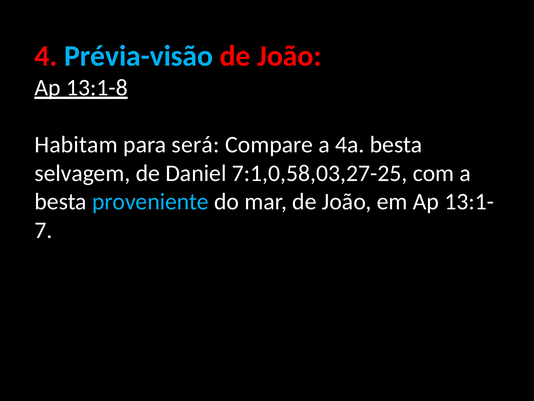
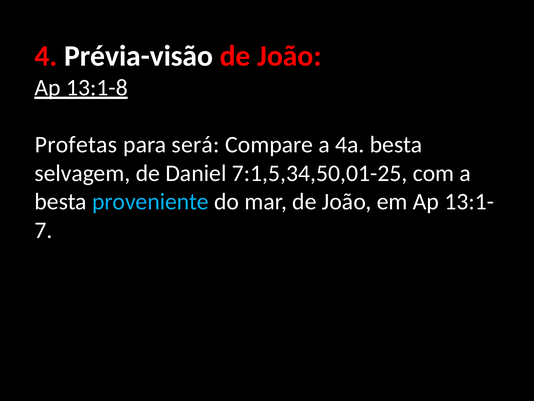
Prévia-visão colour: light blue -> white (139, 56)
Habitam: Habitam -> Profetas (76, 144)
7:1,0,58,03,27-25: 7:1,0,58,03,27-25 -> 7:1,5,34,50,01-25 (320, 173)
